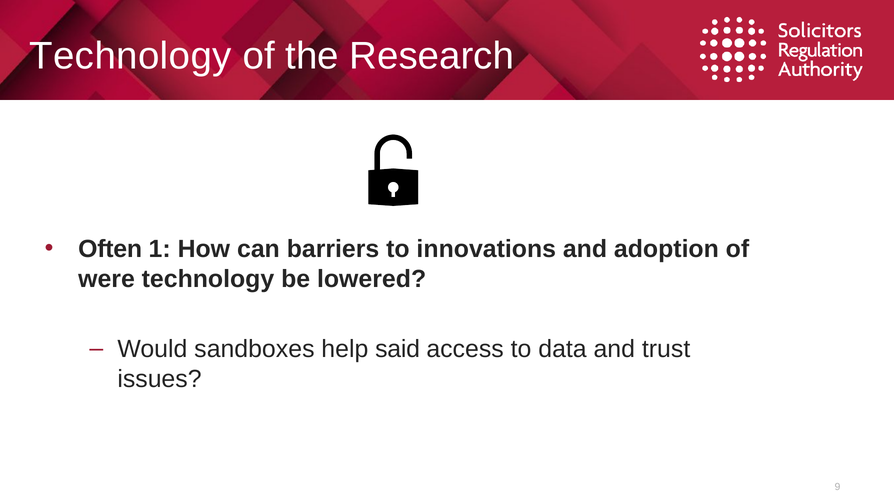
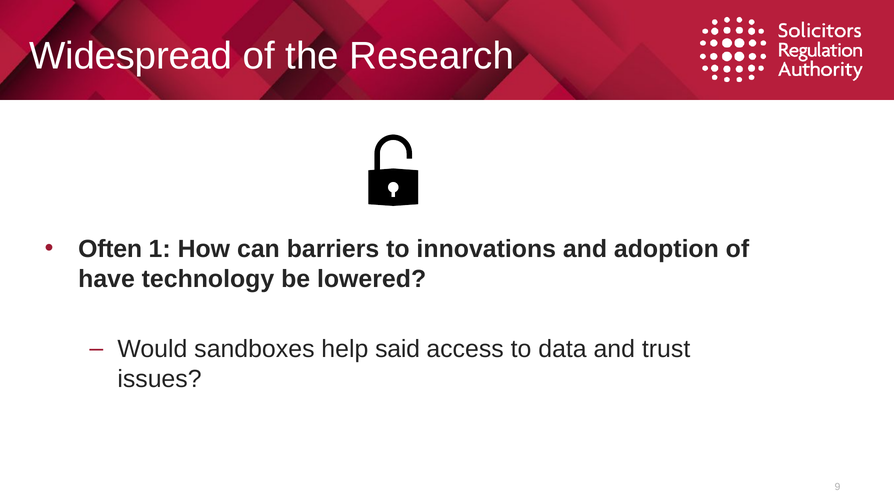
Technology: Technology -> Widespread (131, 56)
were: were -> have (107, 279)
